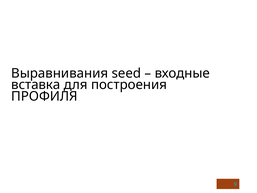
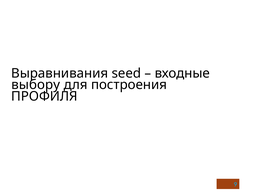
вставка: вставка -> выбору (36, 85)
